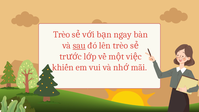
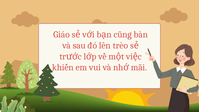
Trèo: Trèo -> Giáo (62, 35)
ngay: ngay -> cũng (123, 35)
sau underline: present -> none (79, 45)
